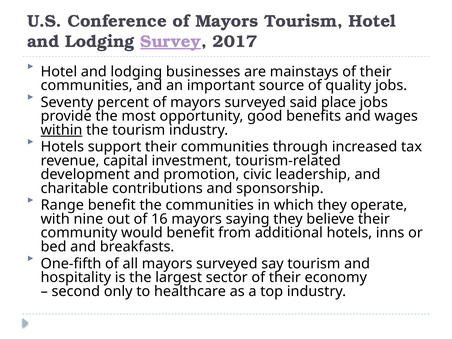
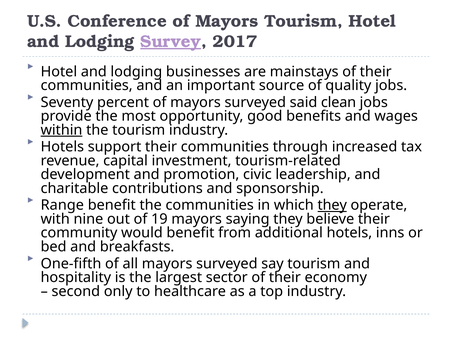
place: place -> clean (339, 102)
they underline: none -> present (332, 205)
16: 16 -> 19 (159, 219)
